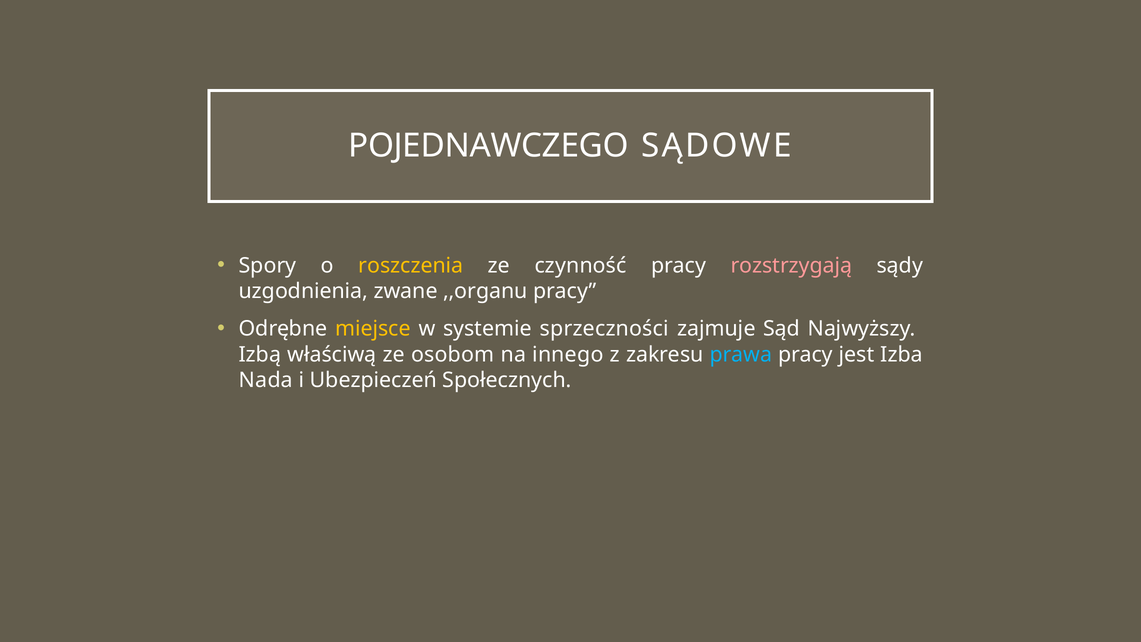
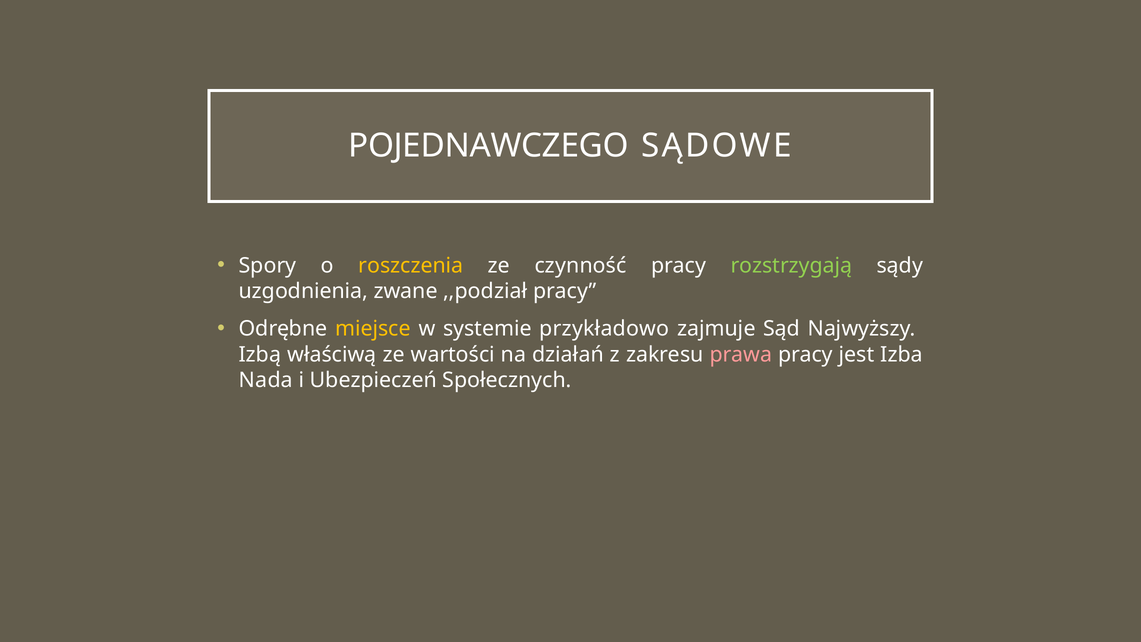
rozstrzygają colour: pink -> light green (791, 265)
,,organu: ,,organu -> ,,podział (485, 291)
sprzeczności: sprzeczności -> przykładowo (604, 329)
osobom: osobom -> wartości (453, 354)
innego: innego -> działań (568, 354)
prawa colour: light blue -> pink (741, 354)
